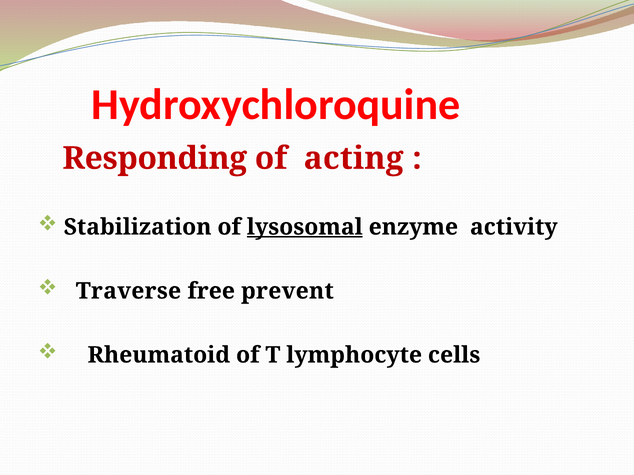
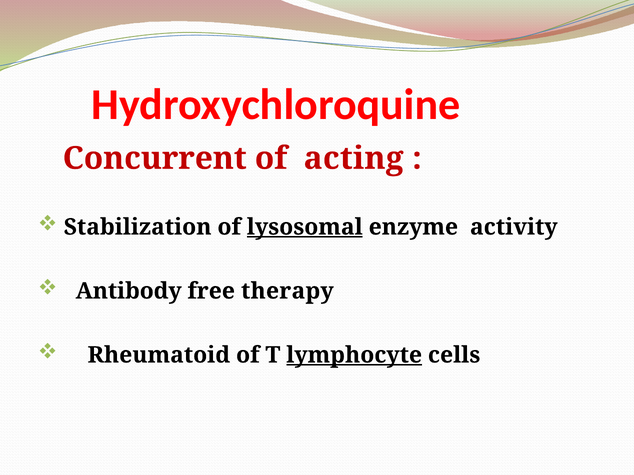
Responding: Responding -> Concurrent (155, 159)
Traverse: Traverse -> Antibody (129, 291)
prevent: prevent -> therapy (287, 291)
lymphocyte underline: none -> present (354, 355)
